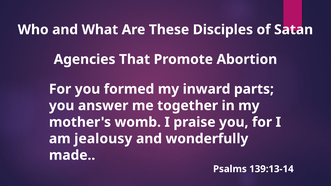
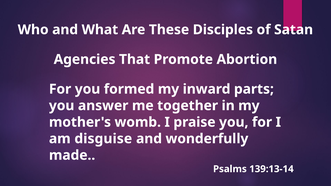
jealousy: jealousy -> disguise (103, 139)
